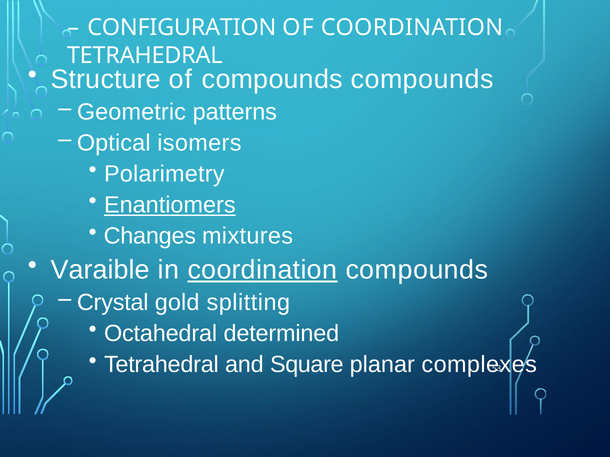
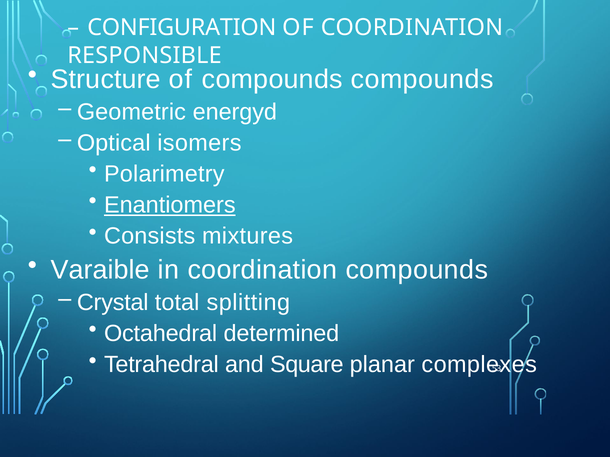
TETRAHEDRAL: TETRAHEDRAL -> RESPONSIBLE (144, 55)
patterns: patterns -> energyd (235, 112)
Changes: Changes -> Consists (150, 236)
coordination underline: present -> none (262, 270)
gold: gold -> total (177, 303)
